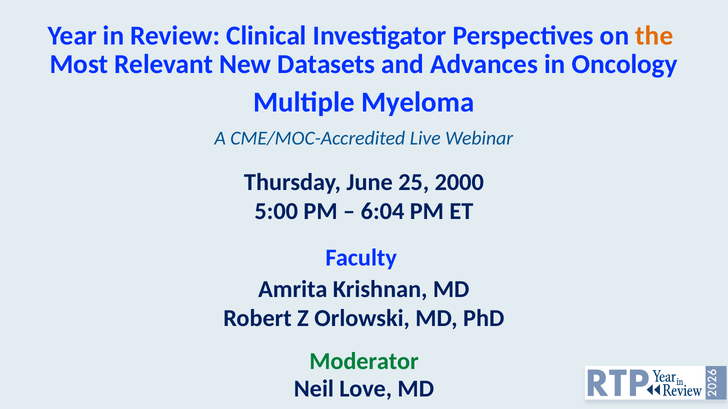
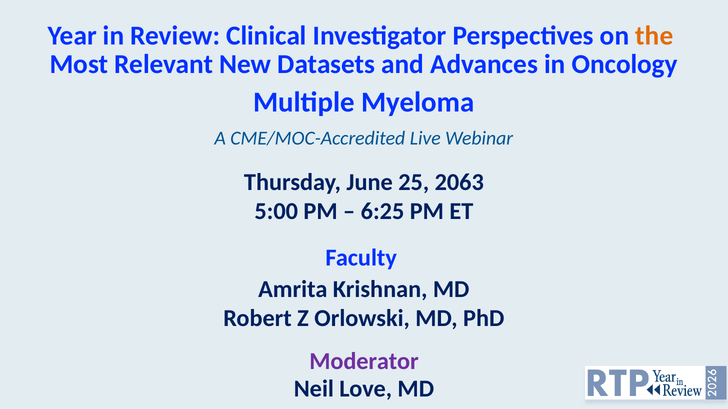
2000: 2000 -> 2063 (459, 182)
6:04: 6:04 -> 6:25 (383, 212)
Moderator colour: green -> purple (364, 362)
